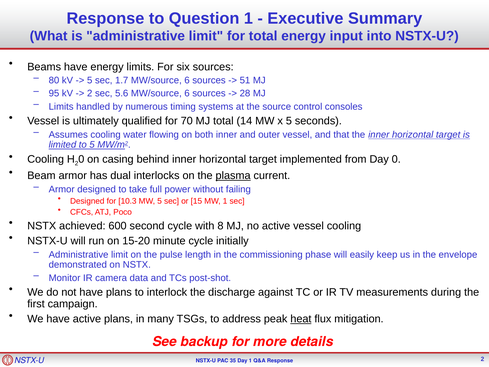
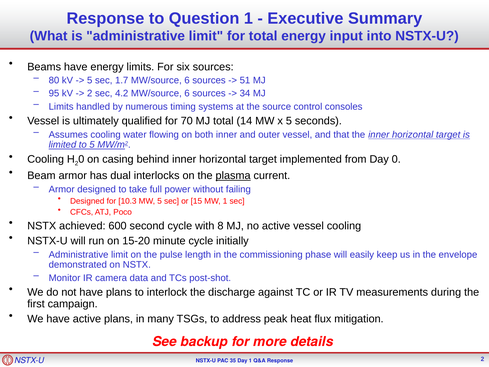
5.6: 5.6 -> 4.2 (122, 93)
28: 28 -> 34 (245, 93)
heat underline: present -> none (301, 319)
